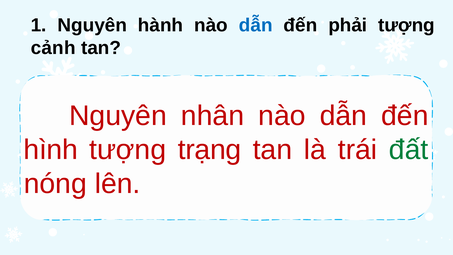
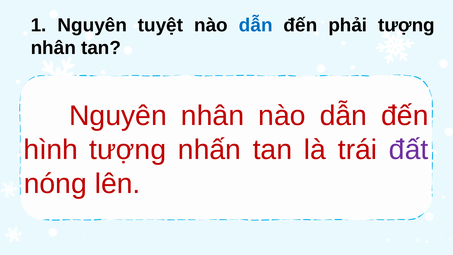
hành: hành -> tuyệt (161, 25)
cảnh: cảnh -> nhân (53, 48)
trạng: trạng -> nhấn (209, 150)
đất colour: green -> purple (409, 150)
